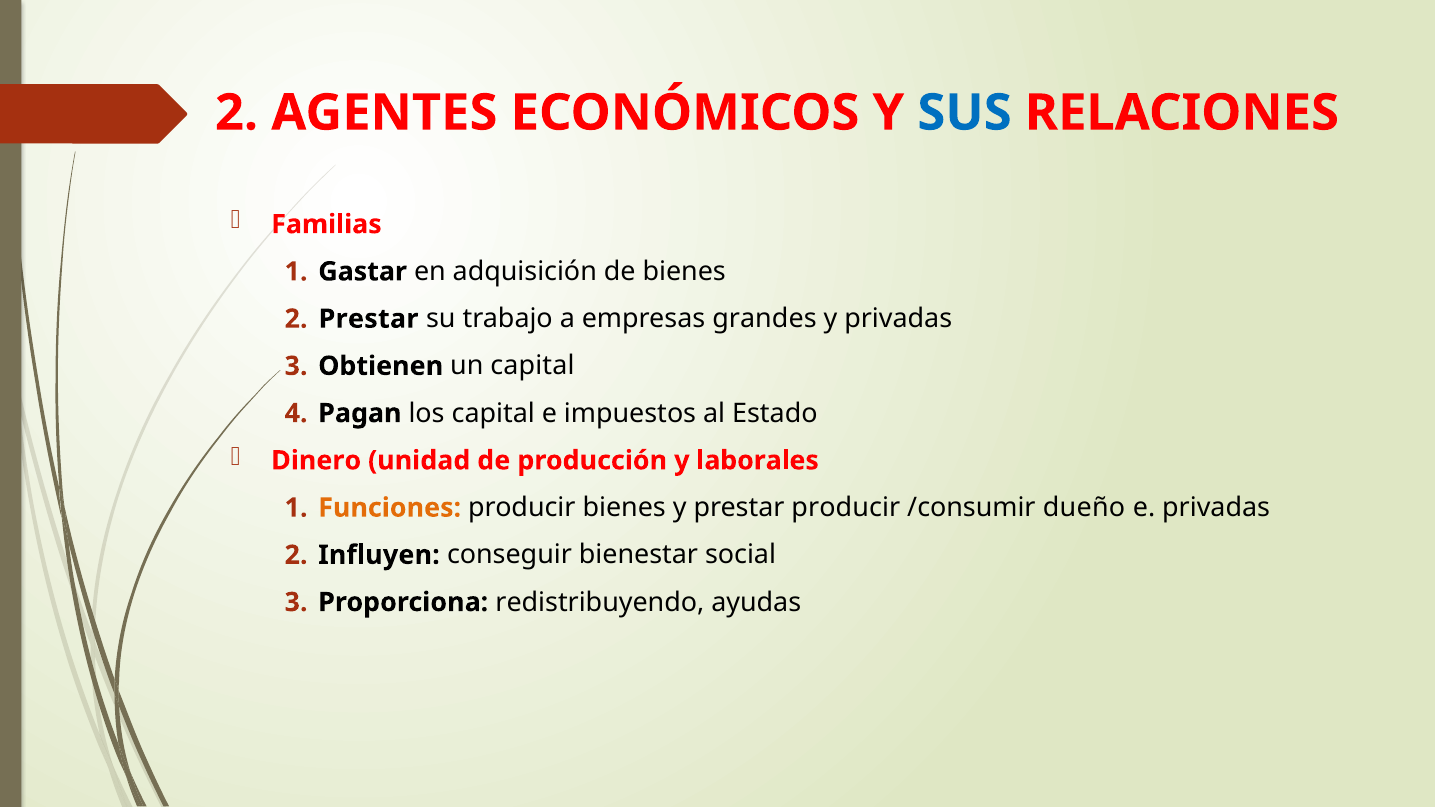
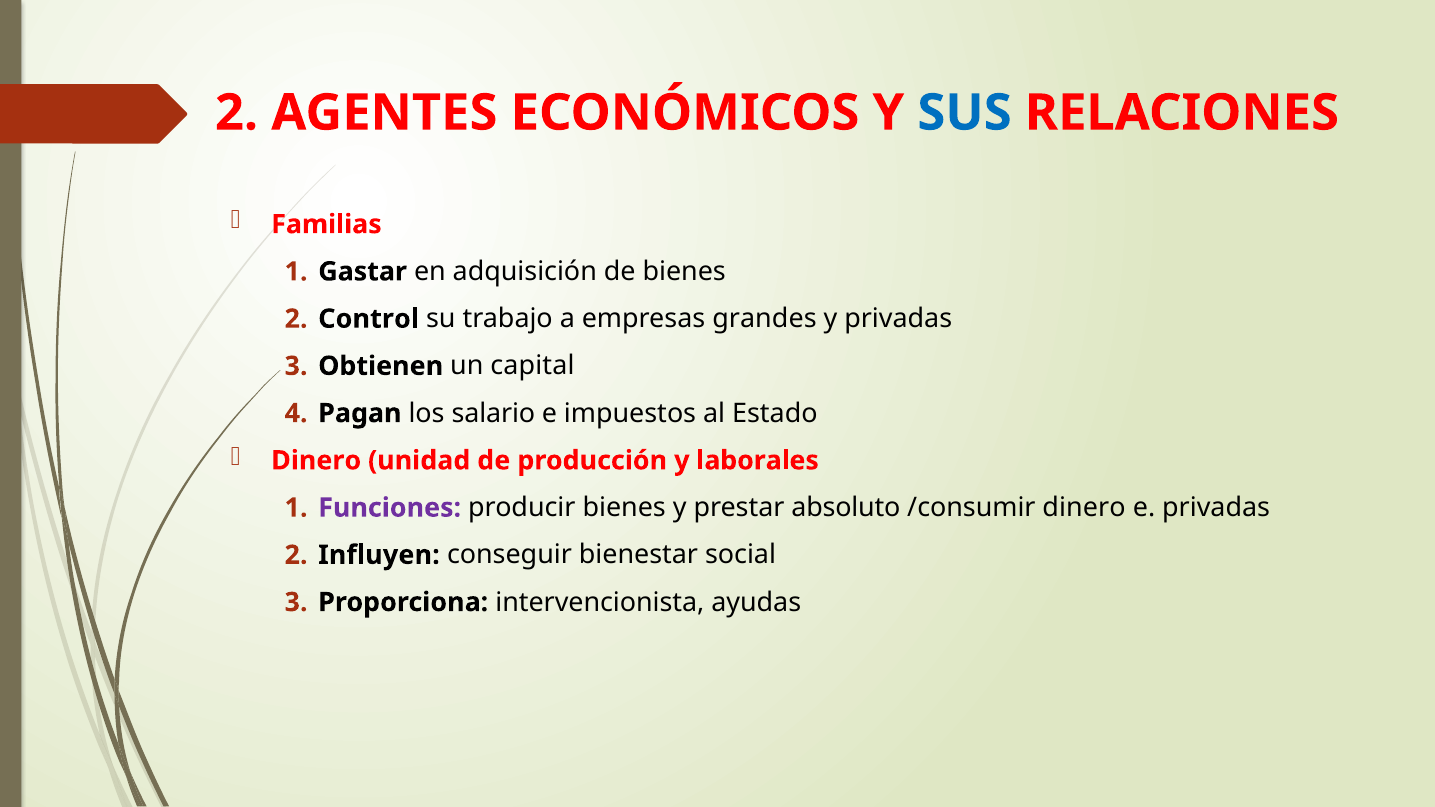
2 Prestar: Prestar -> Control (369, 319)
los capital: capital -> salario (493, 413)
Funciones colour: orange -> purple (390, 508)
prestar producir: producir -> absoluto (846, 508)
/consumir dueño: dueño -> dinero (1084, 508)
redistribuyendo: redistribuyendo -> intervencionista (600, 602)
